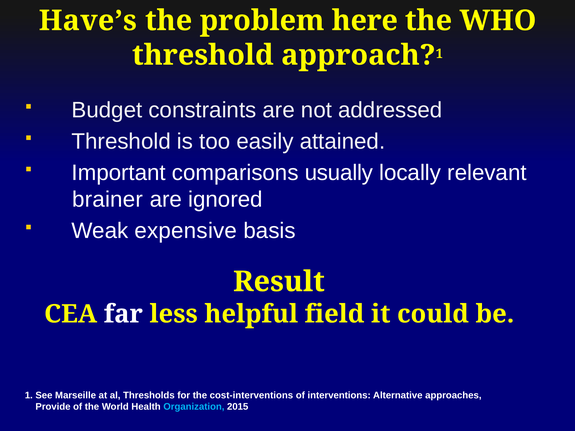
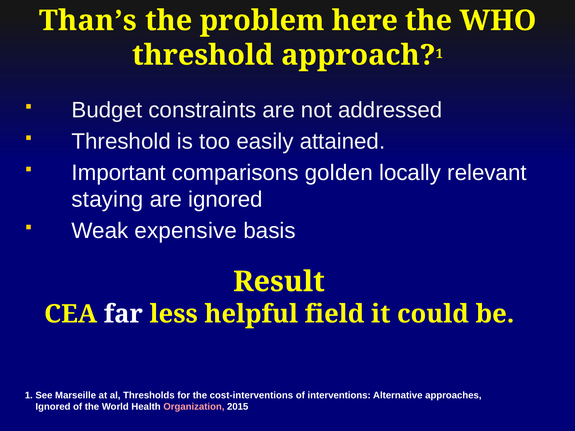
Have’s: Have’s -> Than’s (88, 21)
usually: usually -> golden (339, 173)
brainer: brainer -> staying (108, 200)
Provide: Provide -> Ignored (53, 407)
Organization colour: light blue -> pink (194, 407)
